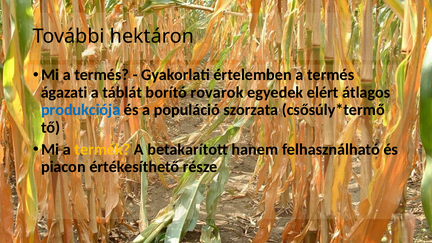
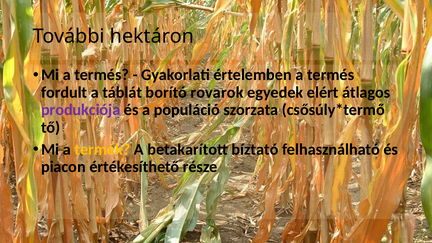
ágazati: ágazati -> fordult (64, 92)
produkciója colour: blue -> purple (81, 110)
hanem: hanem -> bíztató (255, 149)
